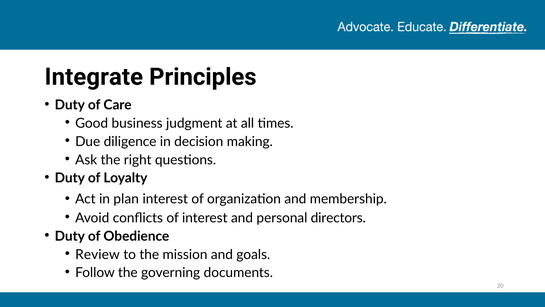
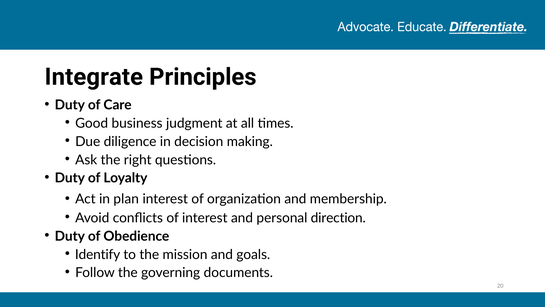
directors: directors -> direction (338, 218)
Review: Review -> Identify (98, 254)
